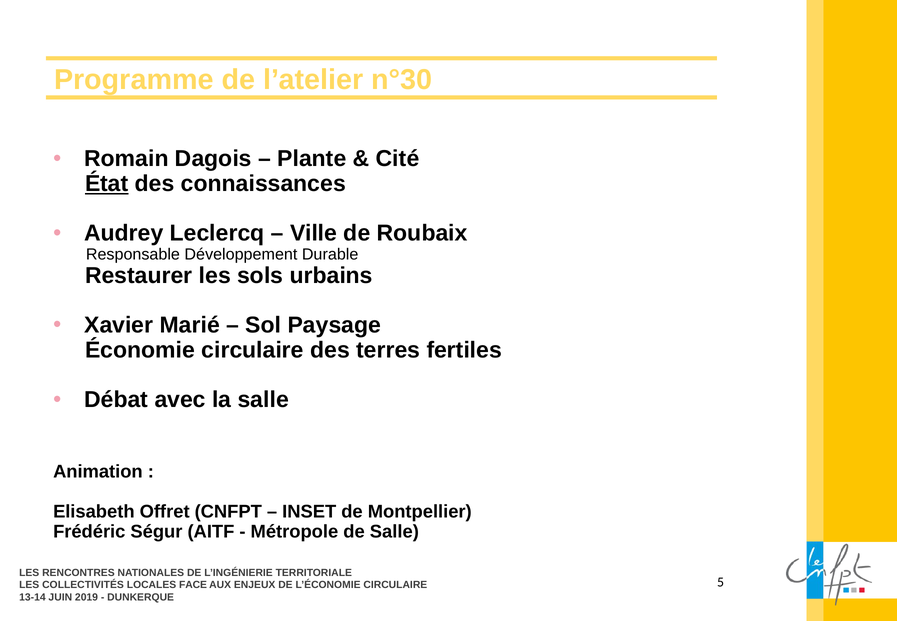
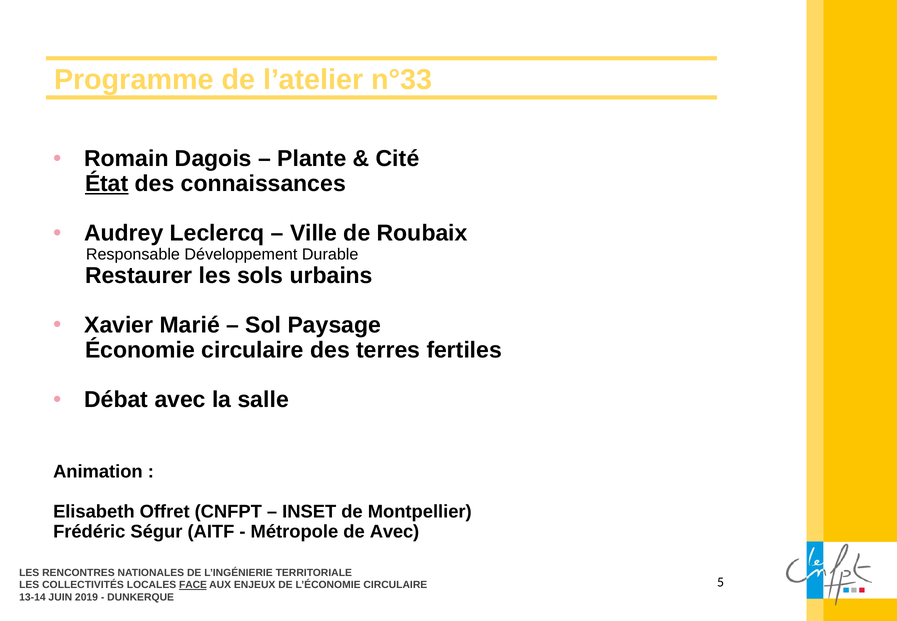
n°30: n°30 -> n°33 (402, 80)
de Salle: Salle -> Avec (395, 531)
FACE underline: none -> present (193, 585)
